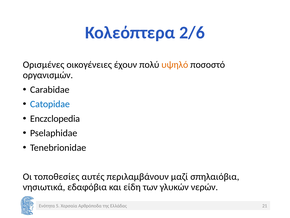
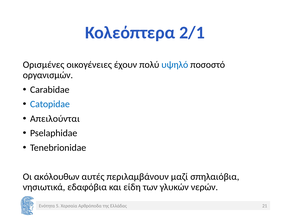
2/6: 2/6 -> 2/1 (192, 32)
υψηλό colour: orange -> blue (175, 65)
Enczclopedia: Enczclopedia -> Απειλούνται (55, 118)
τοποθεσίες: τοποθεσίες -> ακόλουθων (57, 176)
